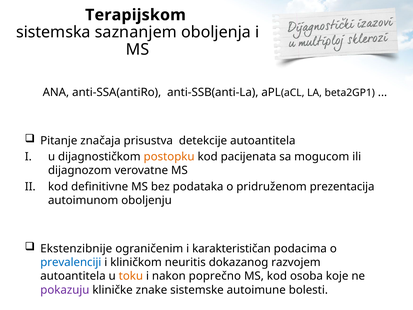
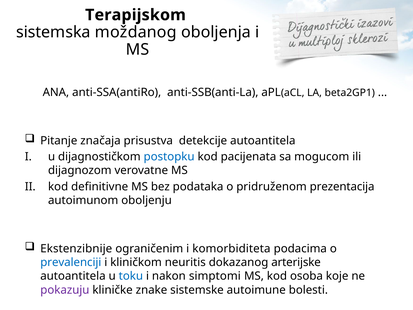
saznanjem: saznanjem -> moždanog (136, 32)
postopku colour: orange -> blue (169, 157)
karakterističan: karakterističan -> komorbiditeta (231, 248)
razvojem: razvojem -> arterijske (296, 262)
toku colour: orange -> blue (131, 276)
poprečno: poprečno -> simptomi (215, 276)
